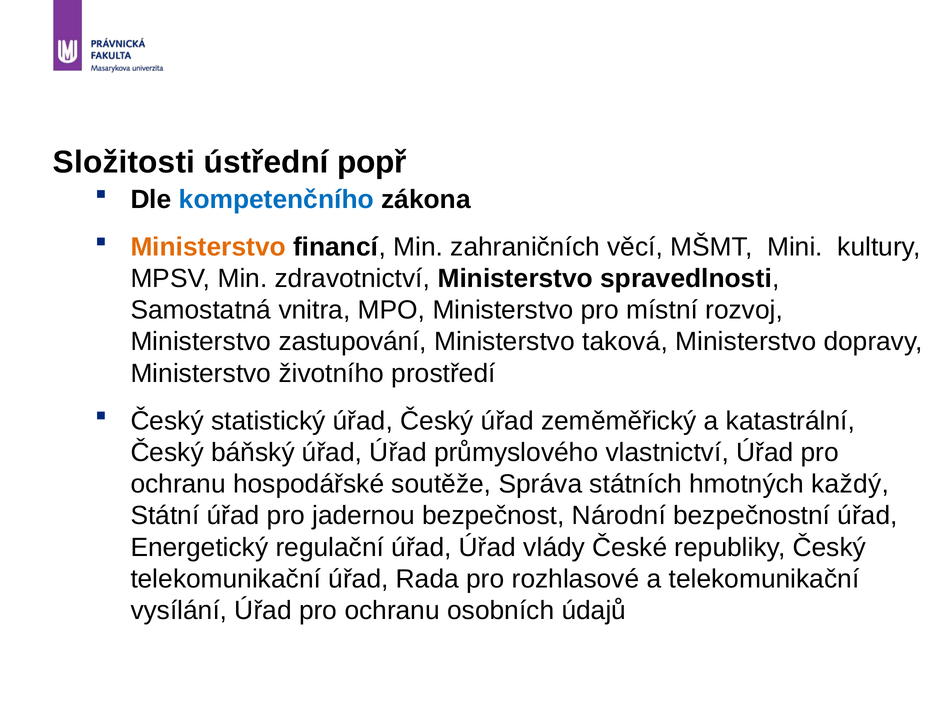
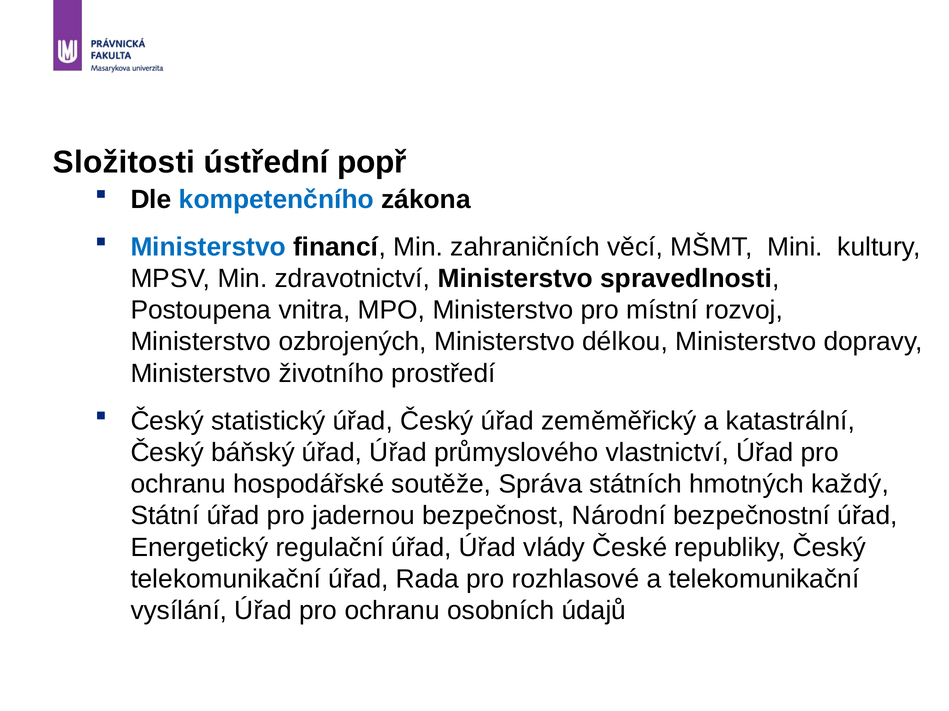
Ministerstvo colour: orange -> blue (208, 247)
Samostatná: Samostatná -> Postoupena (201, 310)
zastupování: zastupování -> ozbrojených (353, 342)
taková: taková -> délkou (625, 342)
